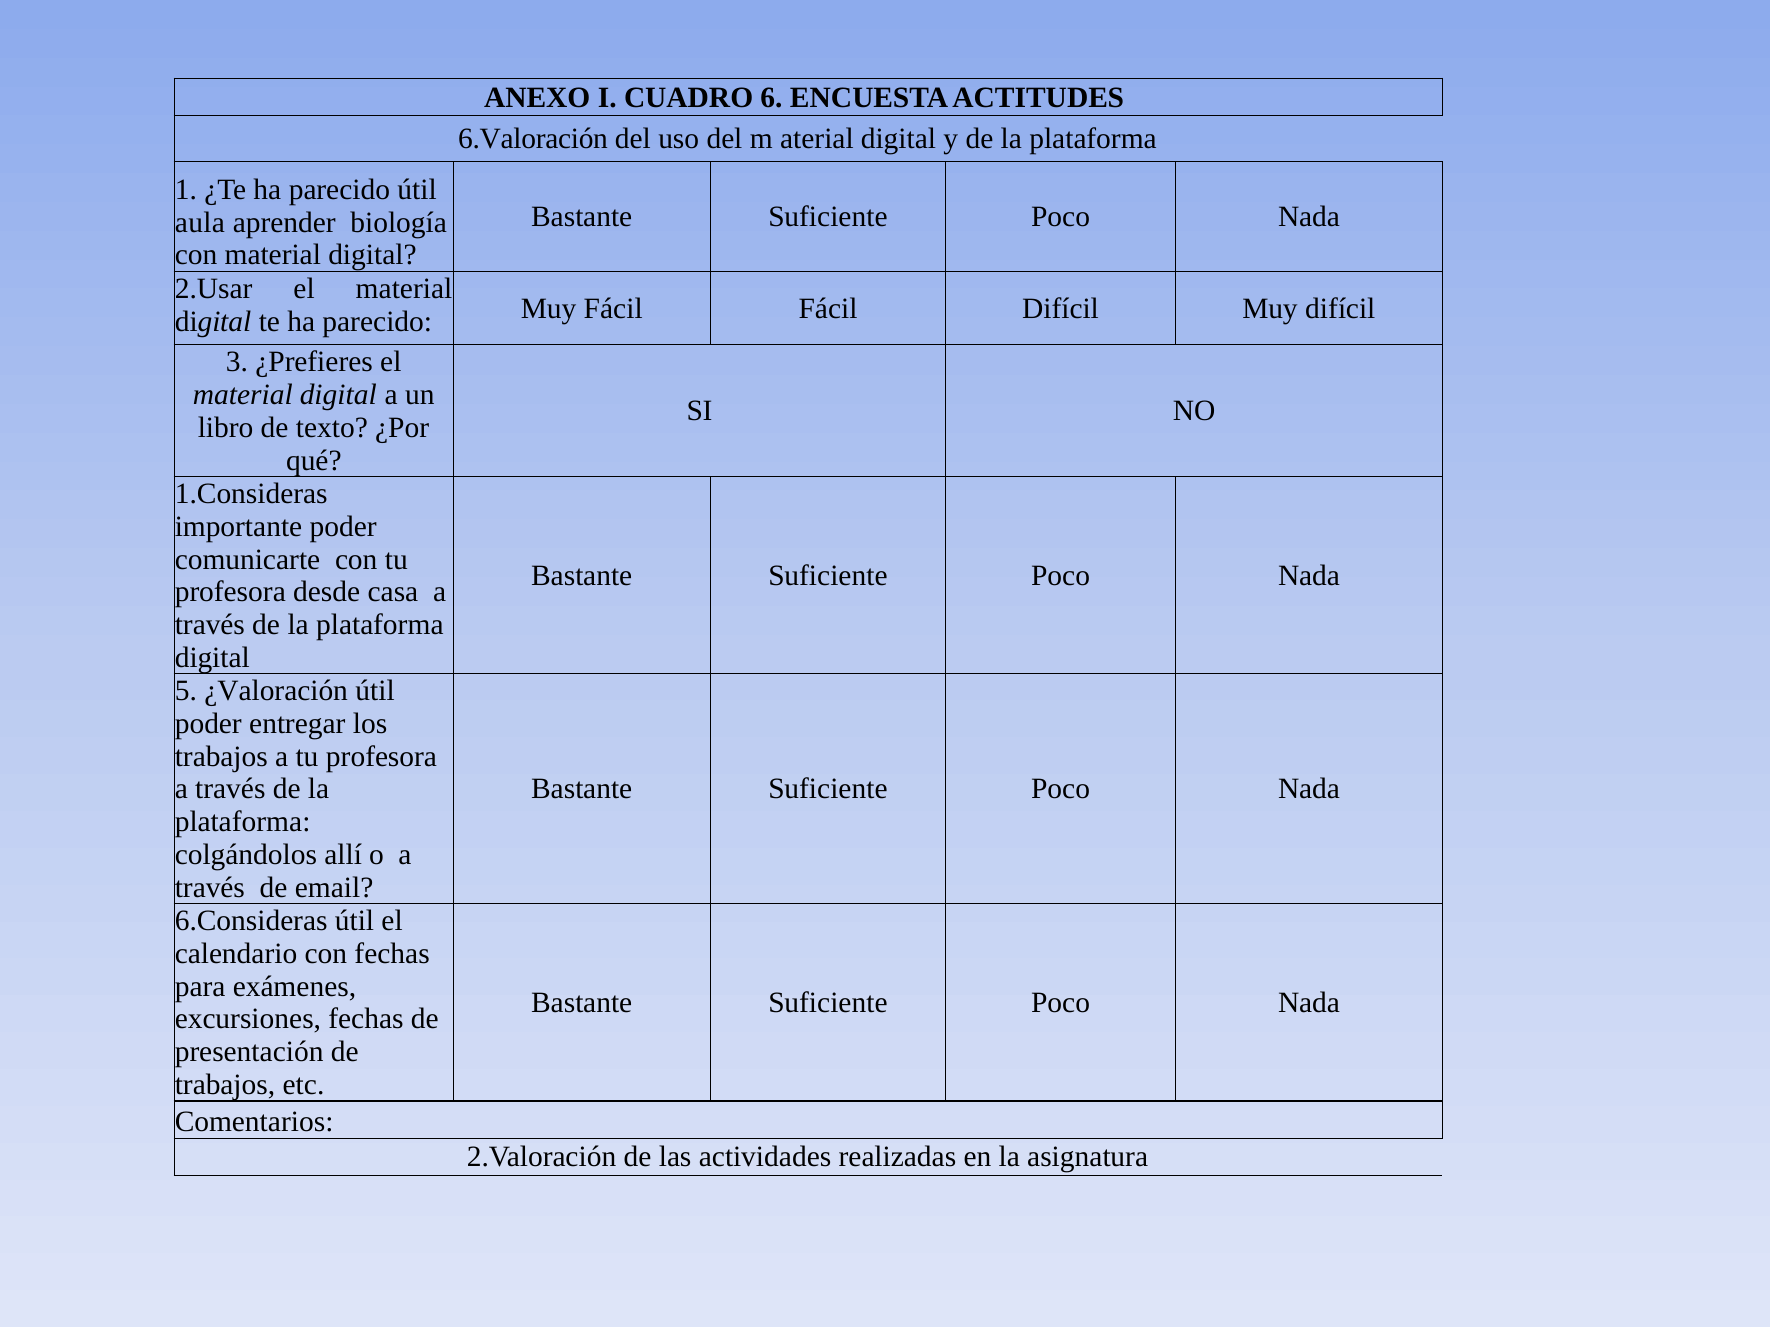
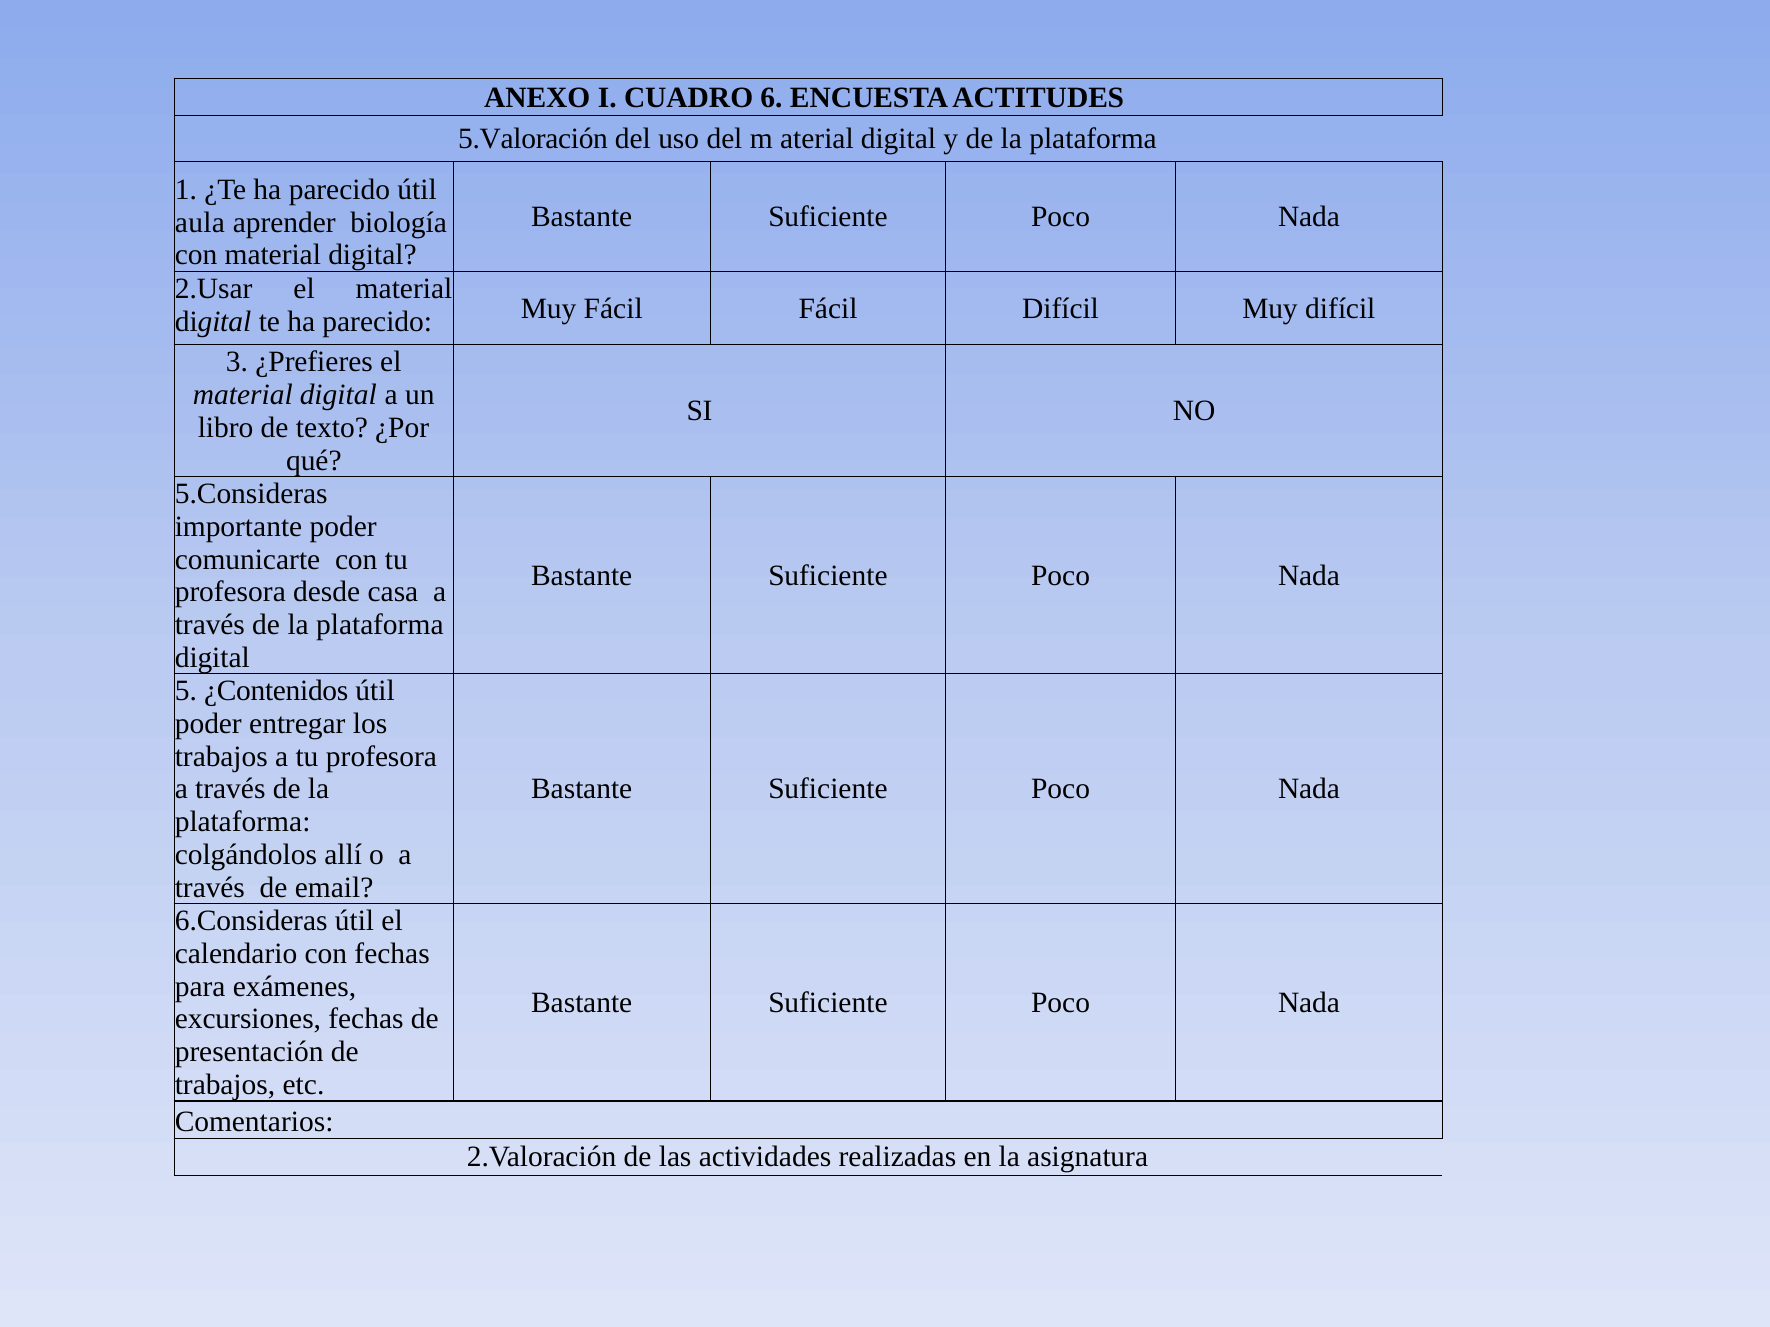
6.Valoración: 6.Valoración -> 5.Valoración (533, 139)
1.Consideras: 1.Consideras -> 5.Consideras (251, 494)
¿Valoración: ¿Valoración -> ¿Contenidos (276, 691)
